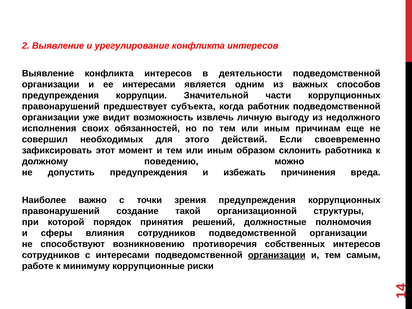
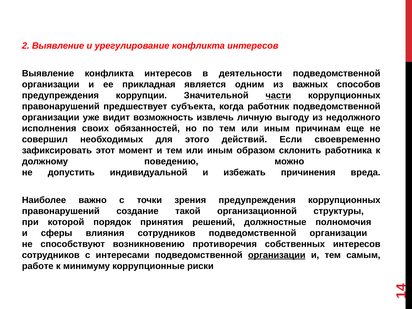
ее интересами: интересами -> прикладная (149, 85)
части underline: none -> present (278, 96)
допустить предупреждения: предупреждения -> индивидуальной (149, 172)
